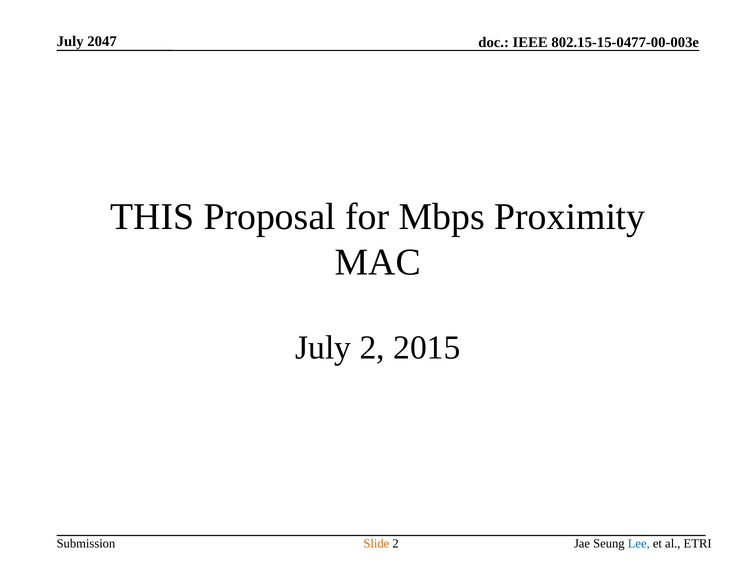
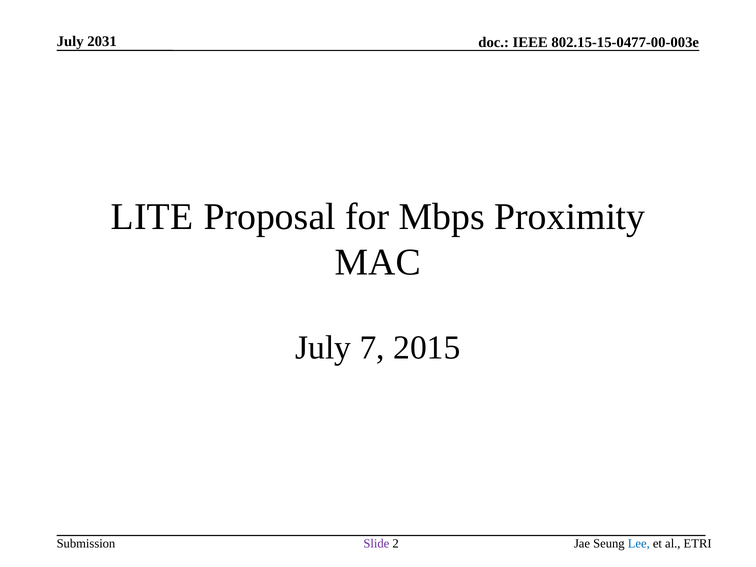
2047: 2047 -> 2031 (102, 41)
THIS: THIS -> LITE (152, 217)
July 2: 2 -> 7 (372, 348)
Slide colour: orange -> purple (376, 544)
